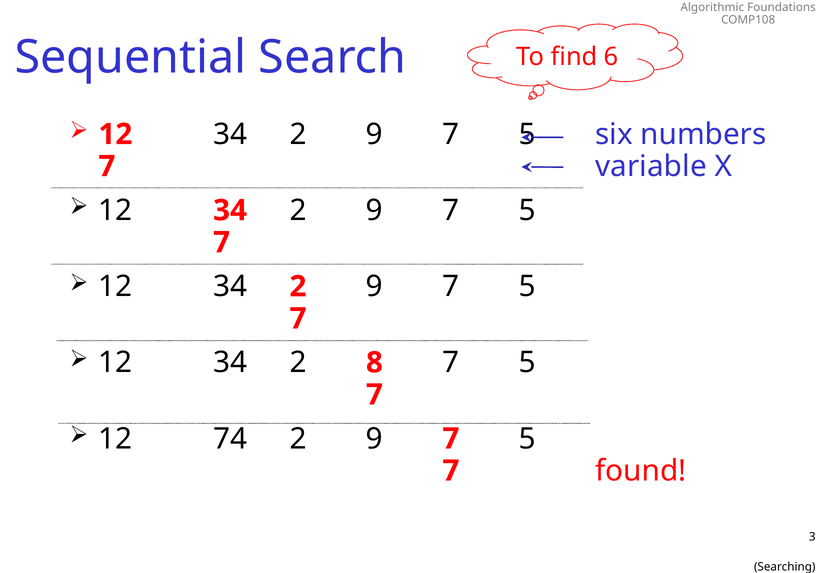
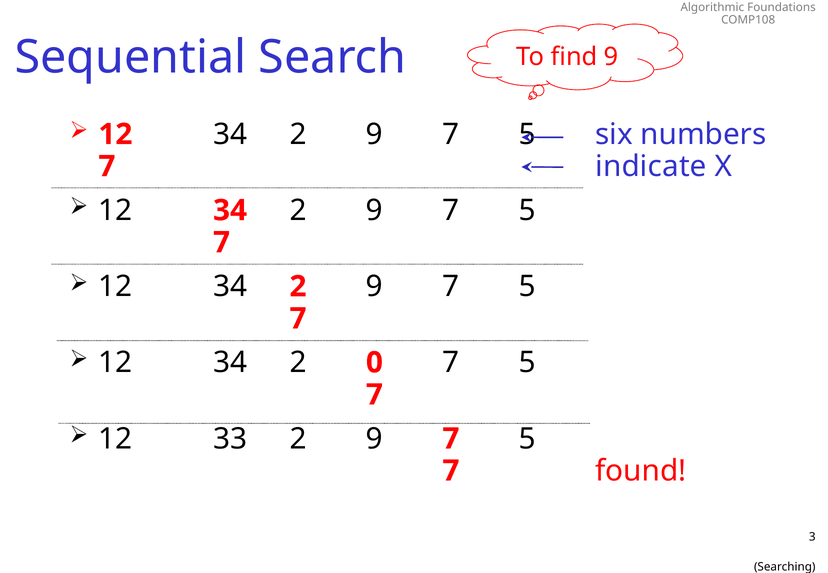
find 6: 6 -> 9 (611, 57)
variable: variable -> indicate (651, 166)
8: 8 -> 0 (374, 363)
74: 74 -> 33 (230, 439)
